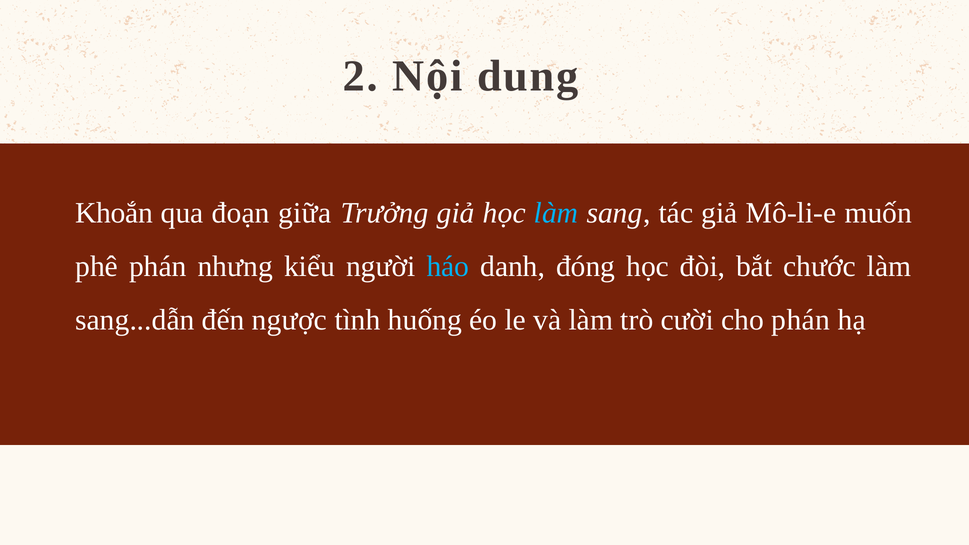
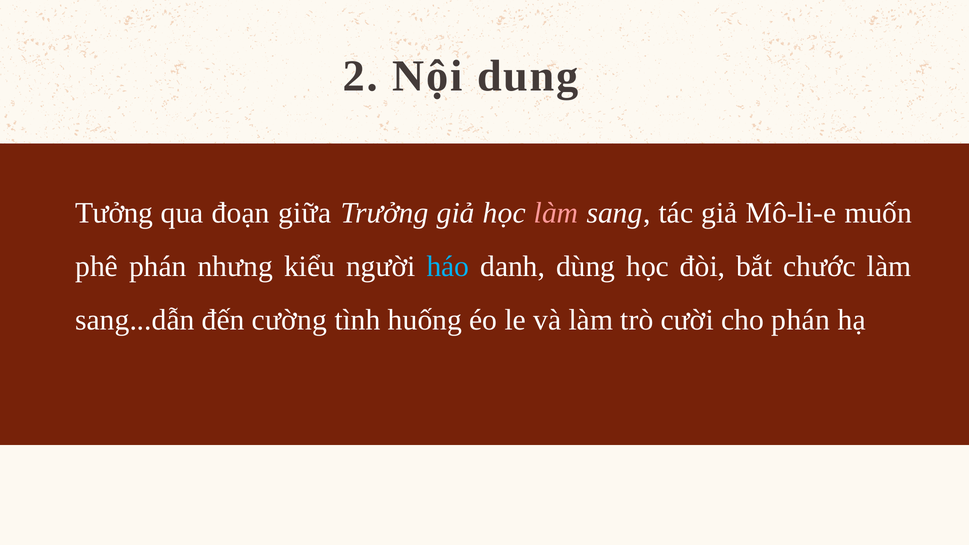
Khoắn: Khoắn -> Tưởng (114, 213)
làm colour: light blue -> pink (556, 213)
đóng: đóng -> dùng (586, 267)
ngược: ngược -> cường (290, 320)
